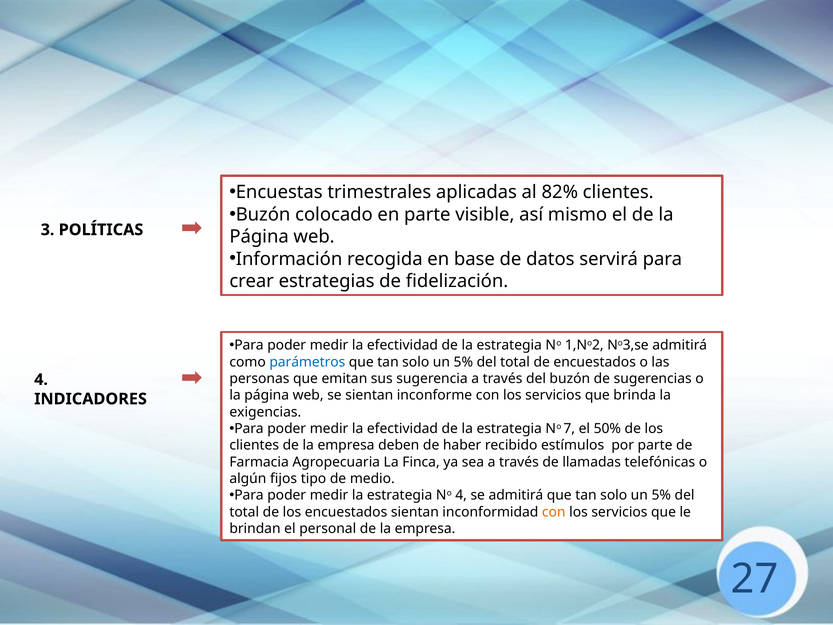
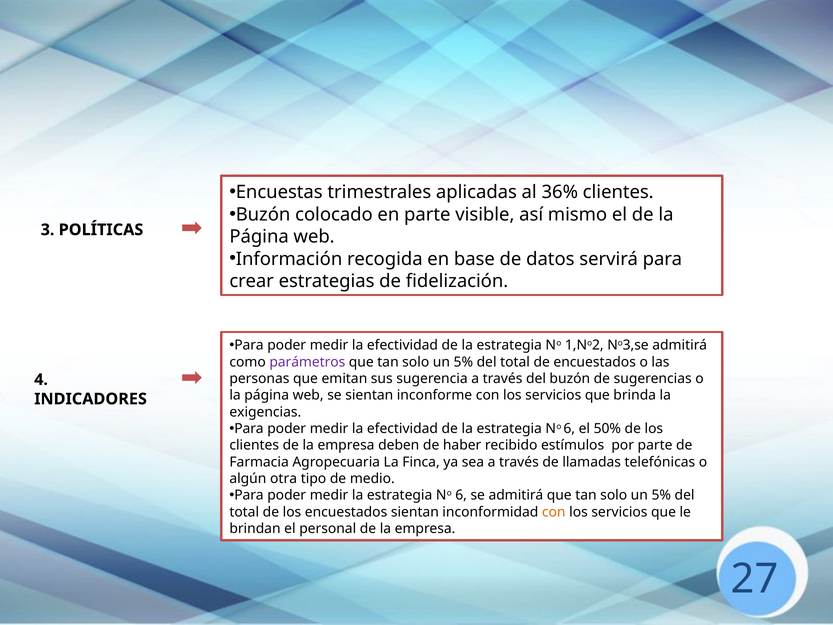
82%: 82% -> 36% (560, 192)
parámetros colour: blue -> purple (307, 362)
7: 7 -> 6 (569, 429)
fijos: fijos -> otra (284, 479)
4: 4 -> 6 (461, 495)
